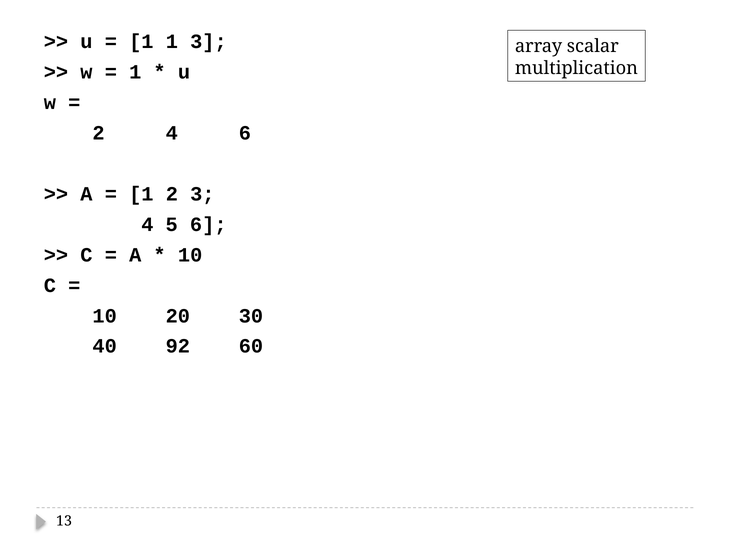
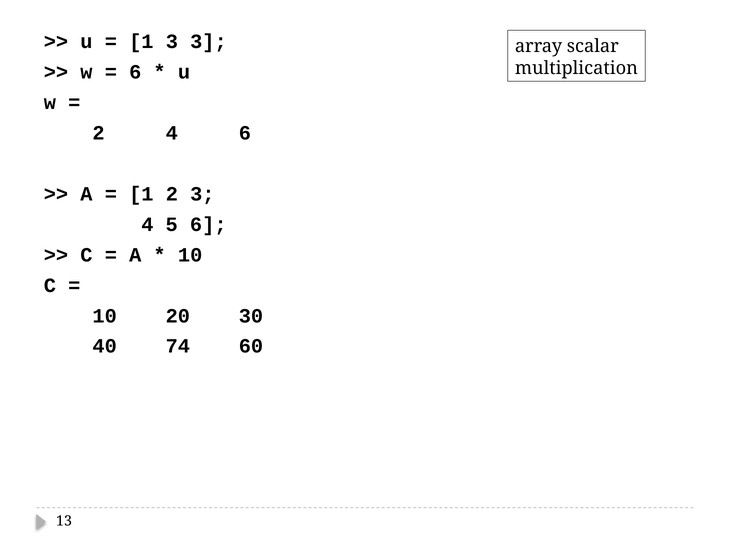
1 1: 1 -> 3 (172, 42)
1: 1 -> 6 (135, 72)
92: 92 -> 74 (178, 346)
